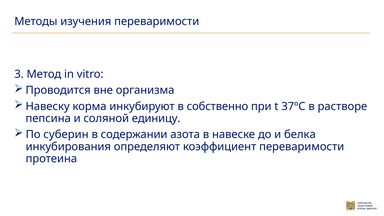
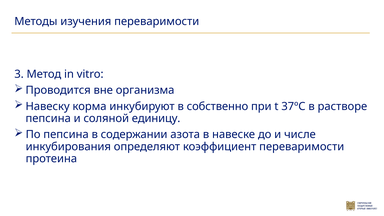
По суберин: суберин -> пепсина (66, 135)
белка: белка -> числе (300, 135)
